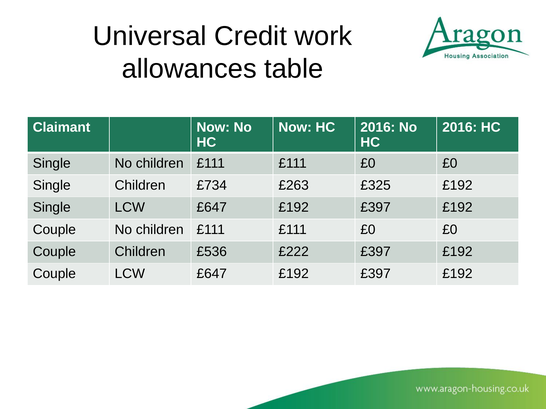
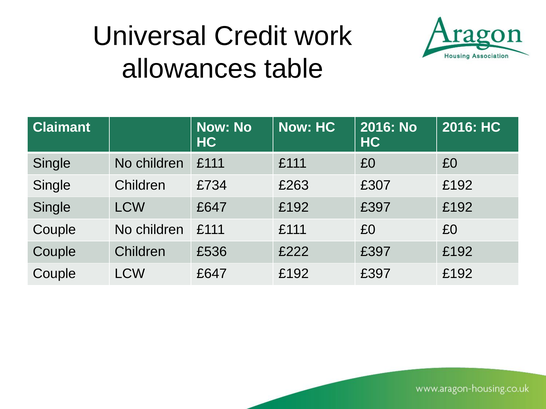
£325: £325 -> £307 (376, 186)
